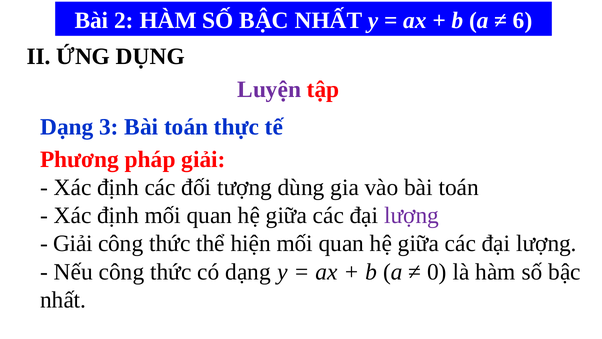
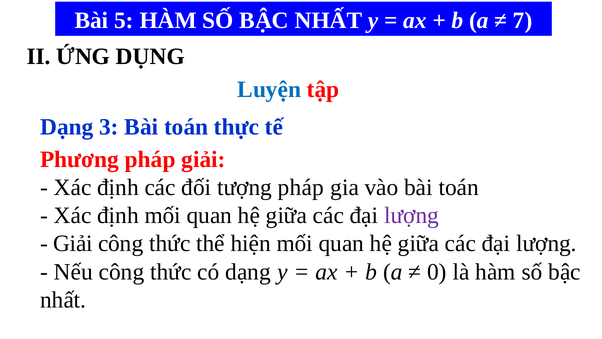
2: 2 -> 5 (124, 20)
6: 6 -> 7 (523, 20)
Luyện colour: purple -> blue (269, 89)
tượng dùng: dùng -> pháp (301, 187)
